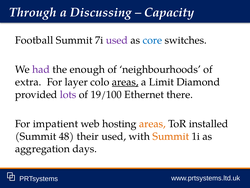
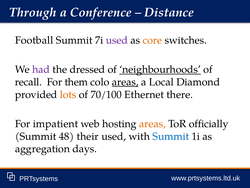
Discussing: Discussing -> Conference (101, 12)
Capacity: Capacity -> Distance (169, 12)
core colour: blue -> orange (152, 40)
enough: enough -> dressed (87, 69)
neighbourhoods underline: none -> present (160, 69)
extra: extra -> recall (28, 82)
layer: layer -> them (76, 82)
Limit: Limit -> Local (161, 82)
lots colour: purple -> orange (68, 94)
19/100: 19/100 -> 70/100 (106, 94)
installed: installed -> officially (209, 124)
Summit colour: orange -> blue (171, 136)
